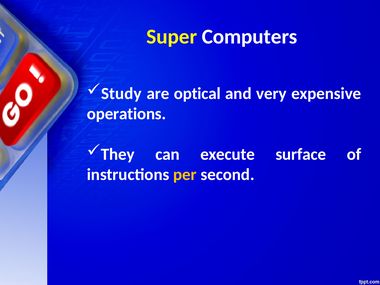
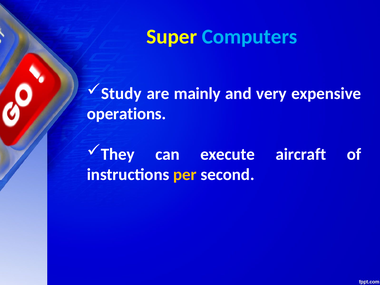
Computers colour: white -> light blue (250, 37)
optical: optical -> mainly (197, 93)
surface: surface -> aircraft (301, 154)
